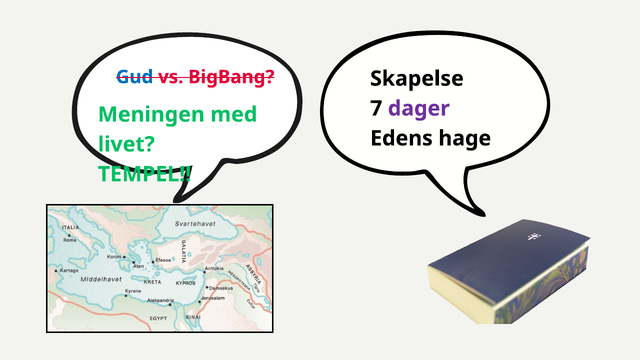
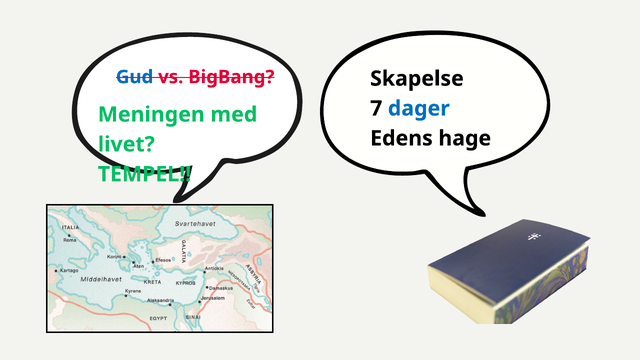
dager colour: purple -> blue (419, 109)
